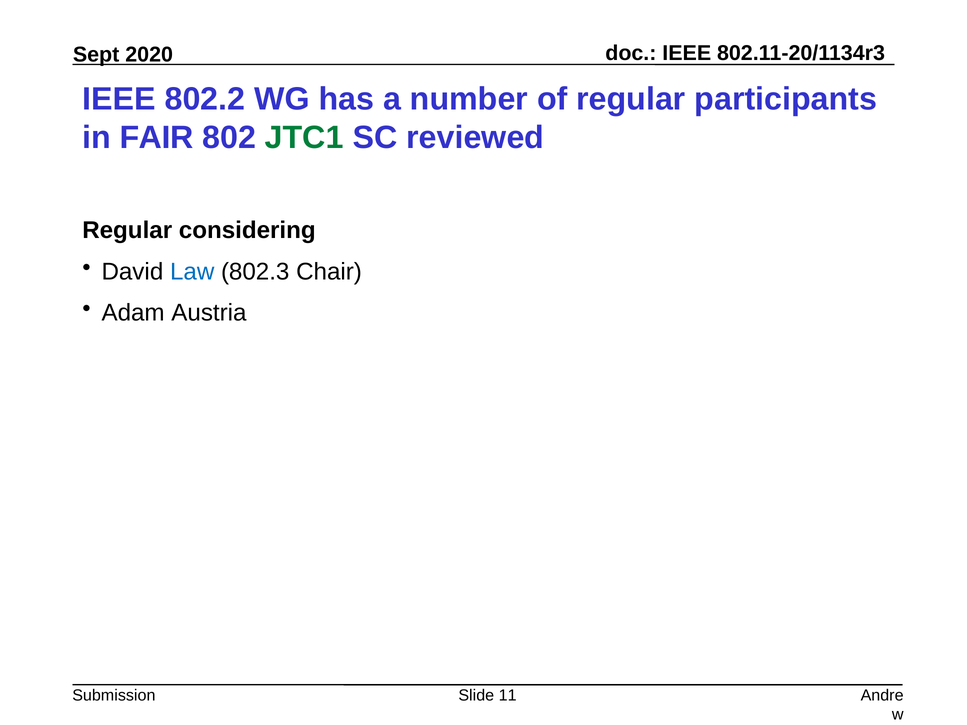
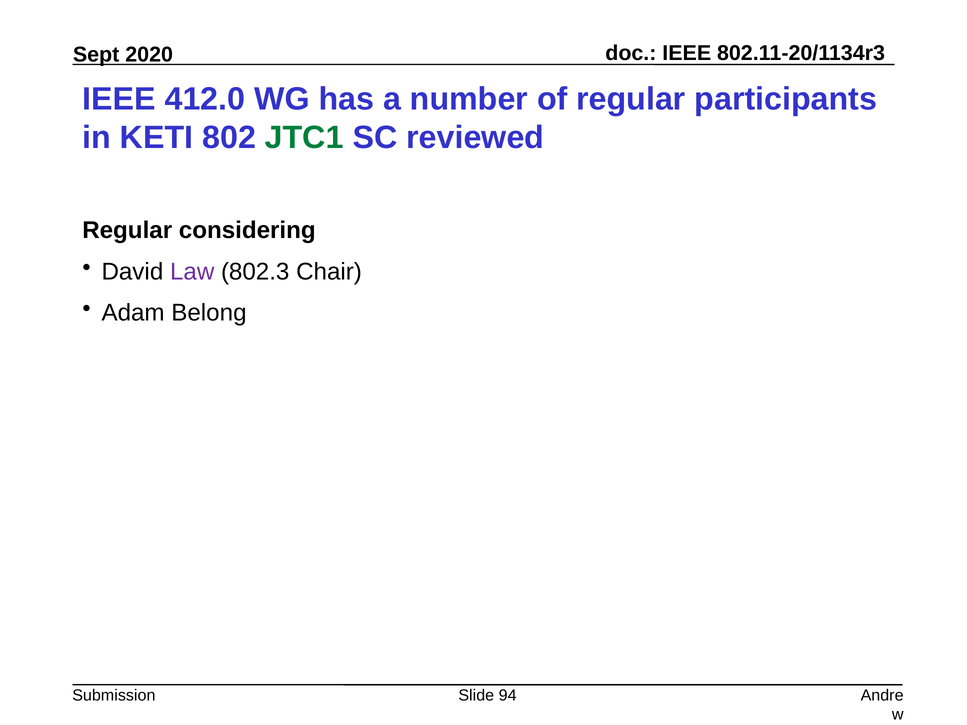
802.2: 802.2 -> 412.0 (205, 99)
FAIR: FAIR -> KETI (156, 138)
Law colour: blue -> purple (192, 272)
Austria: Austria -> Belong (209, 313)
11: 11 -> 94 (508, 696)
